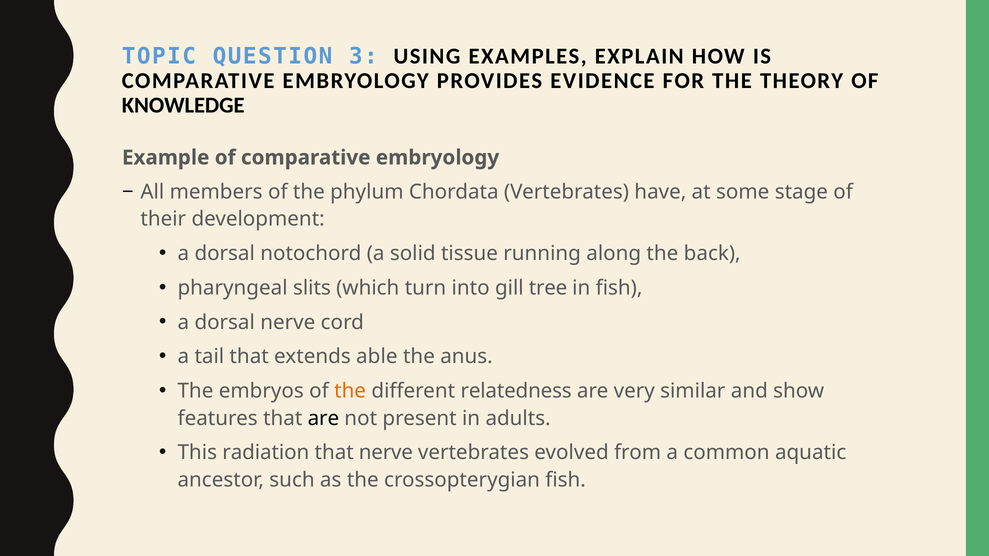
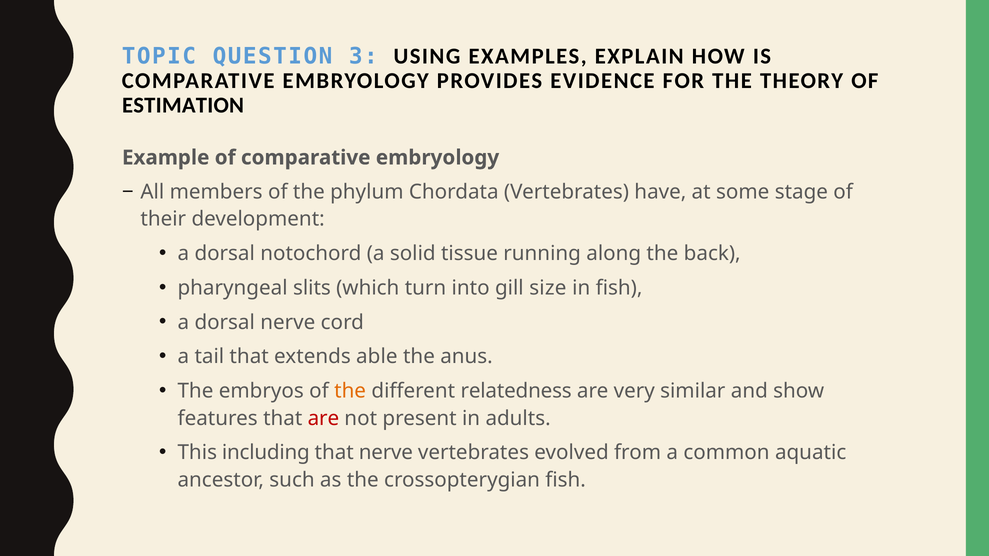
KNOWLEDGE: KNOWLEDGE -> ESTIMATION (183, 105)
tree: tree -> size (548, 288)
are colour: black -> red (323, 418)
radiation: radiation -> including (266, 453)
